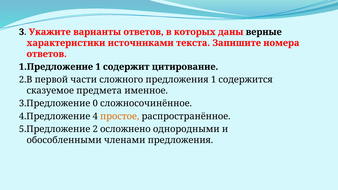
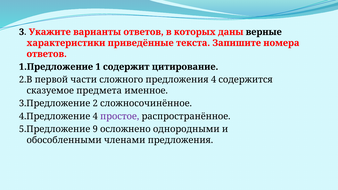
источниками: источниками -> приведённые (141, 43)
предложения 1: 1 -> 4 (214, 80)
0: 0 -> 2 (95, 104)
простое colour: orange -> purple (120, 116)
2: 2 -> 9 (95, 129)
